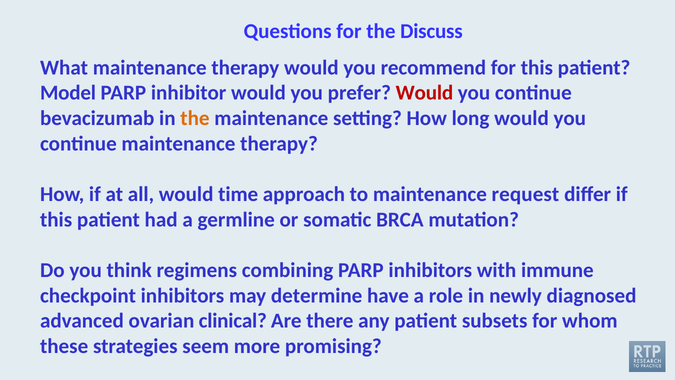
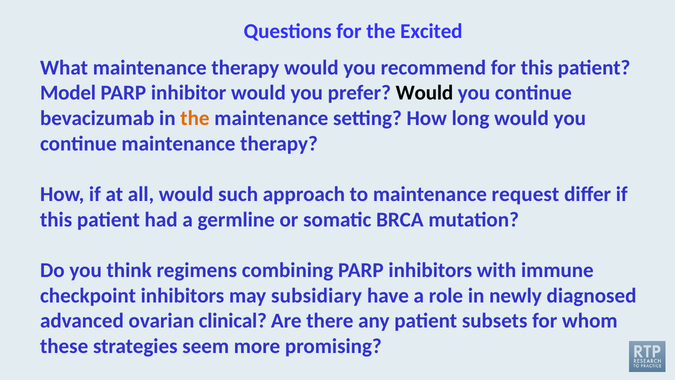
Discuss: Discuss -> Excited (431, 31)
Would colour: red -> black (424, 93)
time: time -> such (238, 194)
determine: determine -> subsidiary (316, 295)
